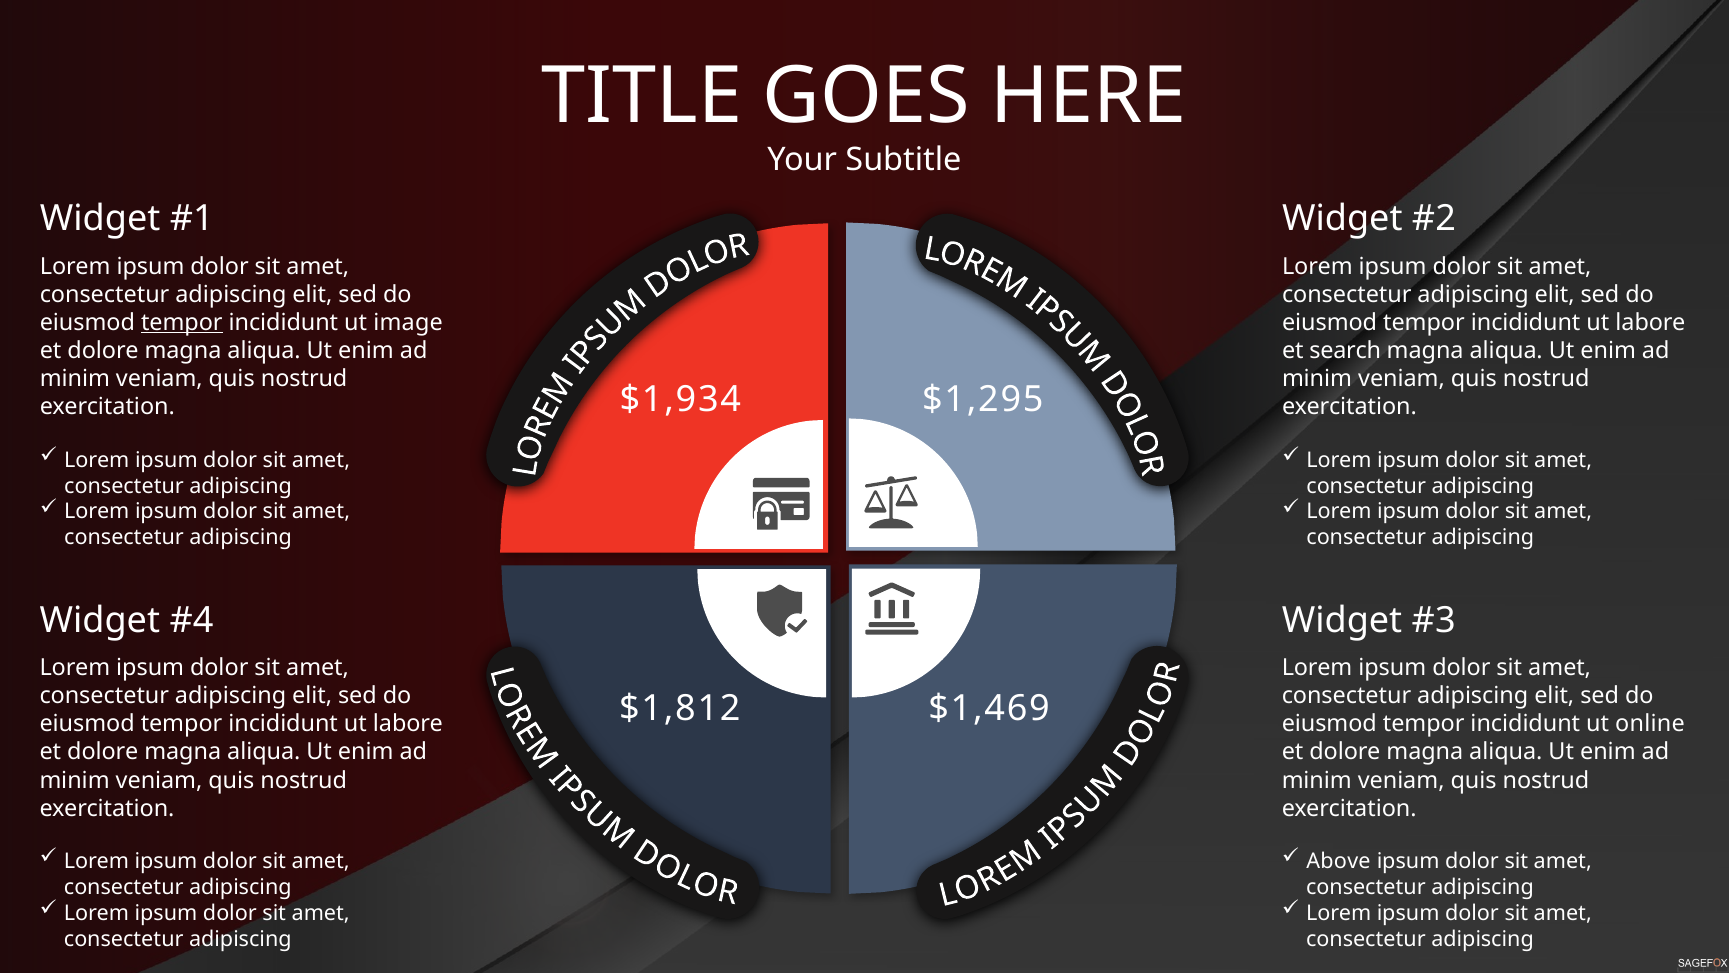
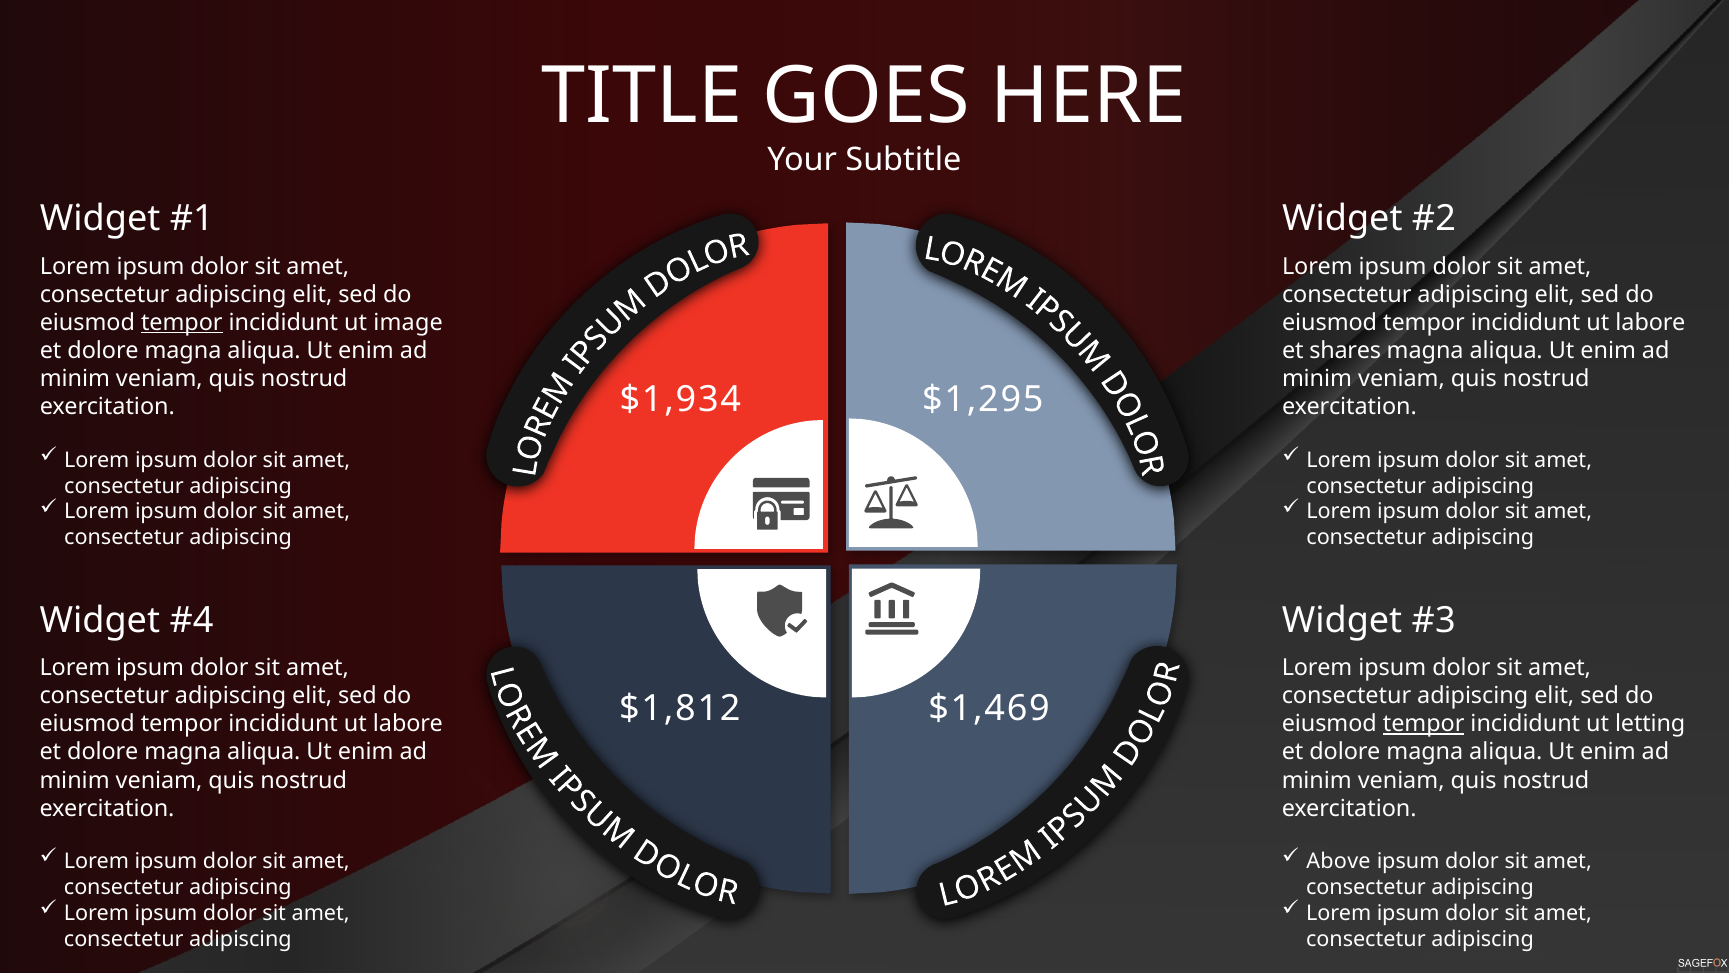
search: search -> shares (1345, 351)
tempor underline: none -> present (1424, 724)
online: online -> letting (1650, 724)
